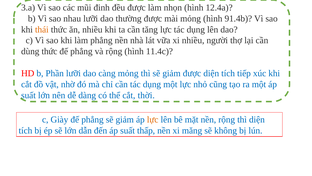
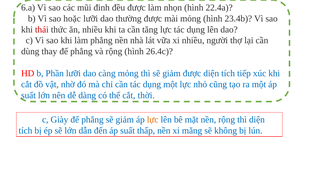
3.a: 3.a -> 6.a (28, 8)
12.4a: 12.4a -> 22.4a (219, 8)
nhau: nhau -> hoặc (72, 18)
91.4b: 91.4b -> 23.4b (238, 18)
thái colour: orange -> red (42, 29)
dùng thức: thức -> thay (49, 51)
11.4c: 11.4c -> 26.4c (159, 51)
